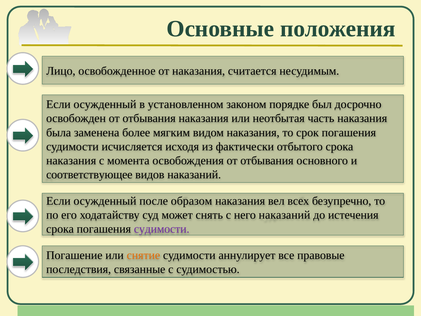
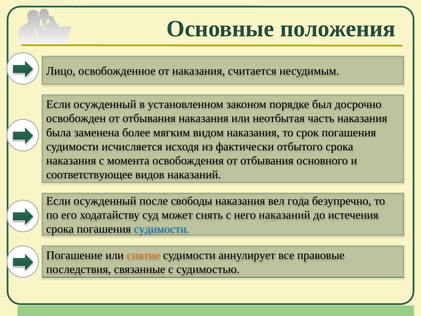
образом: образом -> свободы (192, 201)
всех: всех -> года (298, 201)
судимости colour: purple -> blue (162, 229)
